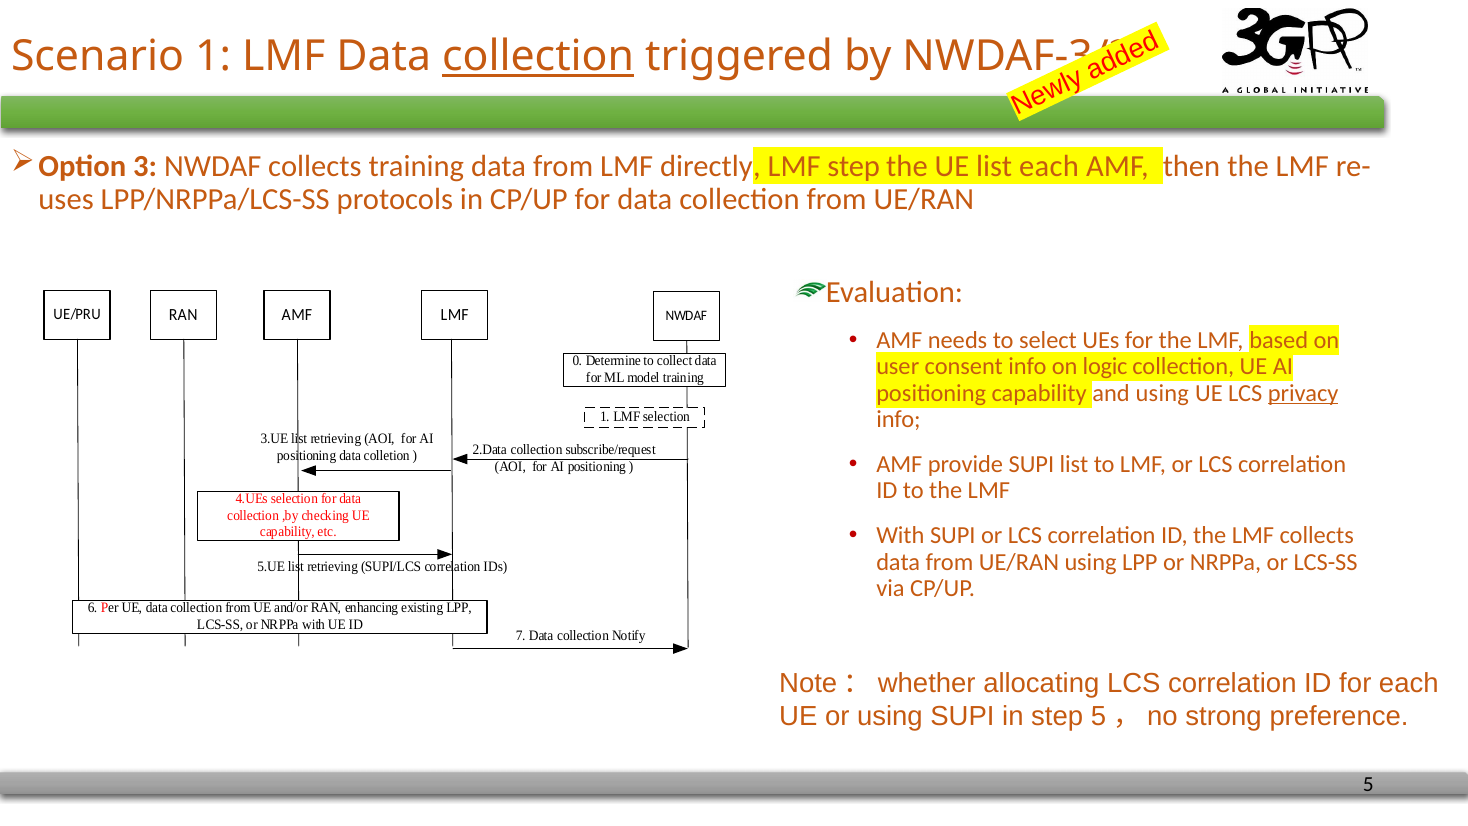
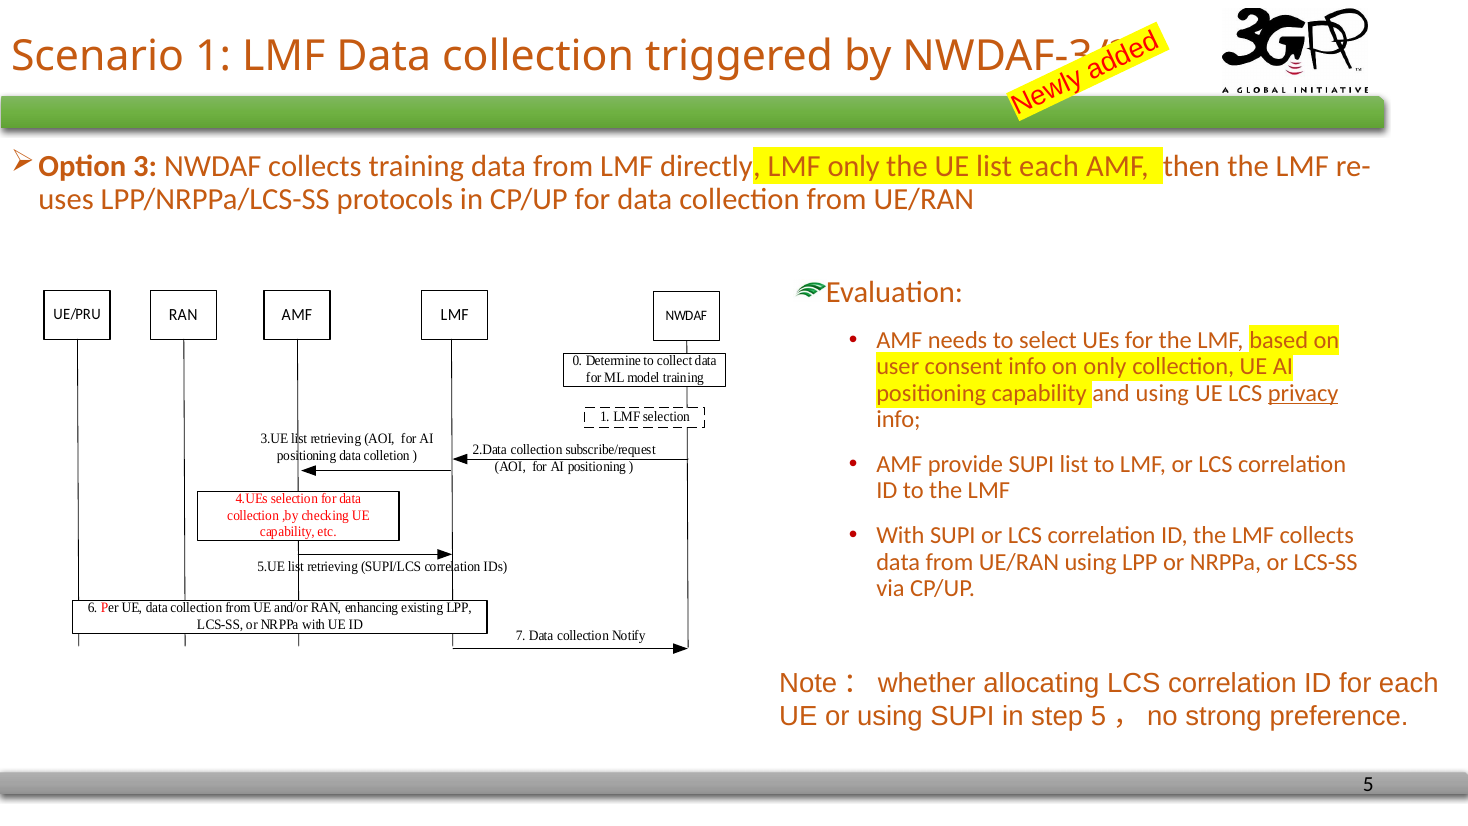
collection underline: present -> none (538, 57)
LMF step: step -> only (854, 166)
logic: logic -> only (1105, 367)
